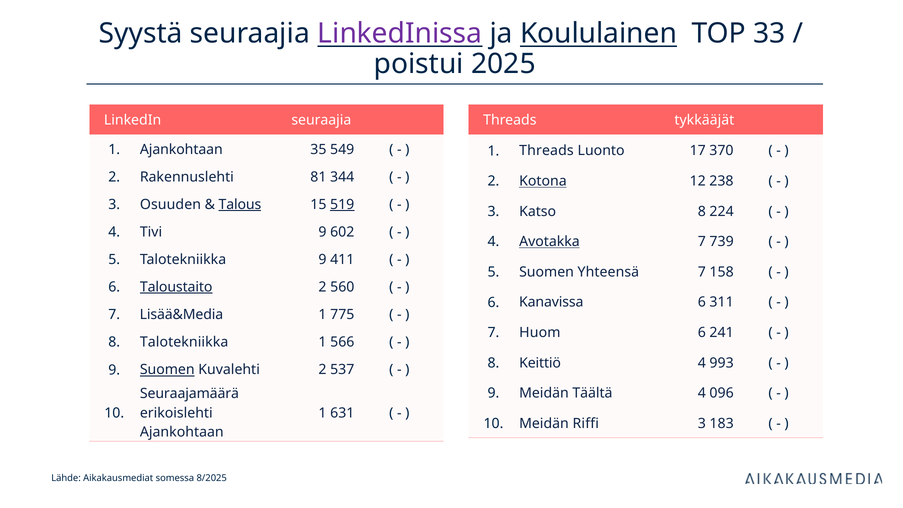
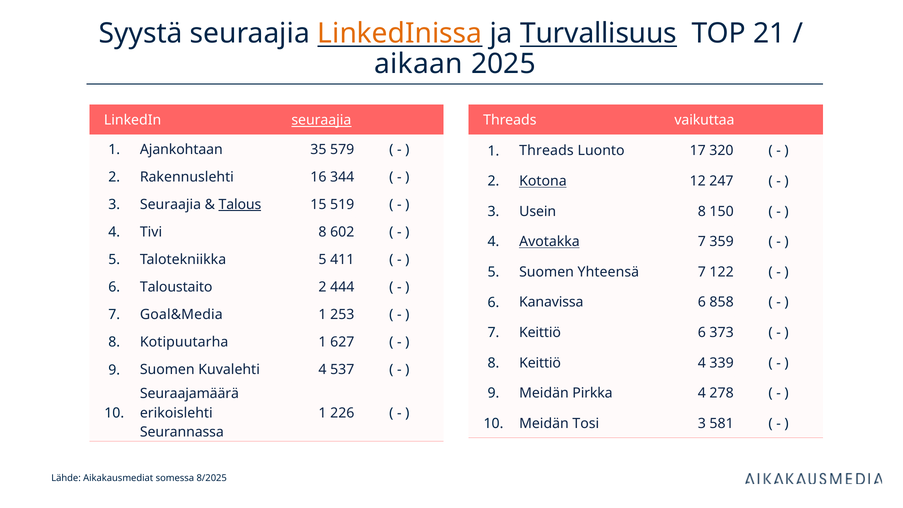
LinkedInissa colour: purple -> orange (400, 33)
Koululainen: Koululainen -> Turvallisuus (599, 33)
33: 33 -> 21 (769, 33)
poistui: poistui -> aikaan (419, 64)
seuraajia underline: none -> present (321, 120)
tykkääjät: tykkääjät -> vaikuttaa (704, 120)
549: 549 -> 579 (342, 149)
370: 370 -> 320 (721, 151)
81: 81 -> 16 (318, 177)
238: 238 -> 247 (721, 181)
3 Osuuden: Osuuden -> Seuraajia (171, 204)
519 underline: present -> none (342, 204)
Katso: Katso -> Usein (538, 211)
224: 224 -> 150 (722, 211)
Tivi 9: 9 -> 8 (323, 232)
739: 739 -> 359 (722, 242)
Talotekniikka 9: 9 -> 5 (323, 260)
158: 158 -> 122 (722, 272)
Taloustaito underline: present -> none (176, 287)
560: 560 -> 444 (342, 287)
311: 311 -> 858 (722, 302)
Lisää&Media: Lisää&Media -> Goal&Media (181, 315)
775: 775 -> 253 (342, 315)
7 Huom: Huom -> Keittiö (540, 333)
241: 241 -> 373 (722, 333)
8 Talotekniikka: Talotekniikka -> Kotipuutarha (184, 342)
566: 566 -> 627 (342, 342)
993: 993 -> 339 (722, 363)
Suomen underline: present -> none (167, 370)
Kuvalehti 2: 2 -> 4 (323, 370)
Täältä: Täältä -> Pirkka (593, 393)
096: 096 -> 278 (722, 393)
631: 631 -> 226 (342, 413)
Riffi: Riffi -> Tosi (586, 423)
183: 183 -> 581 (722, 423)
Ajankohtaan: Ajankohtaan -> Seurannassa (182, 432)
